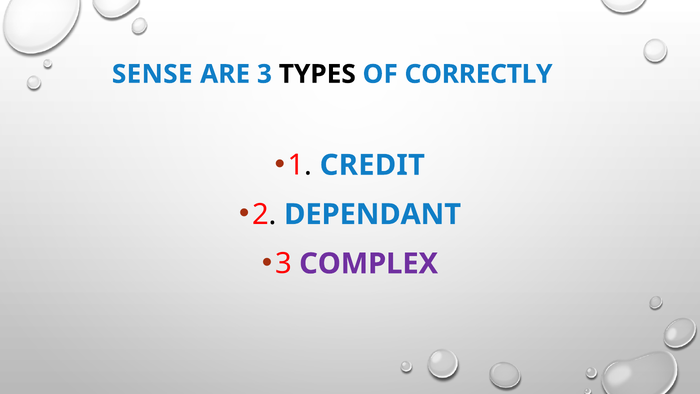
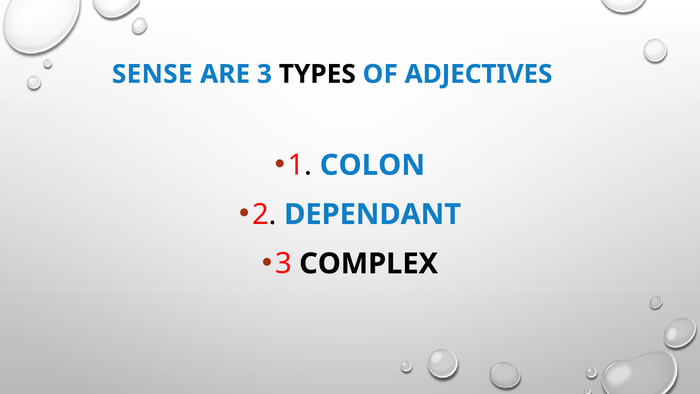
CORRECTLY: CORRECTLY -> ADJECTIVES (478, 74)
CREDIT: CREDIT -> COLON (372, 165)
COMPLEX colour: purple -> black (369, 264)
